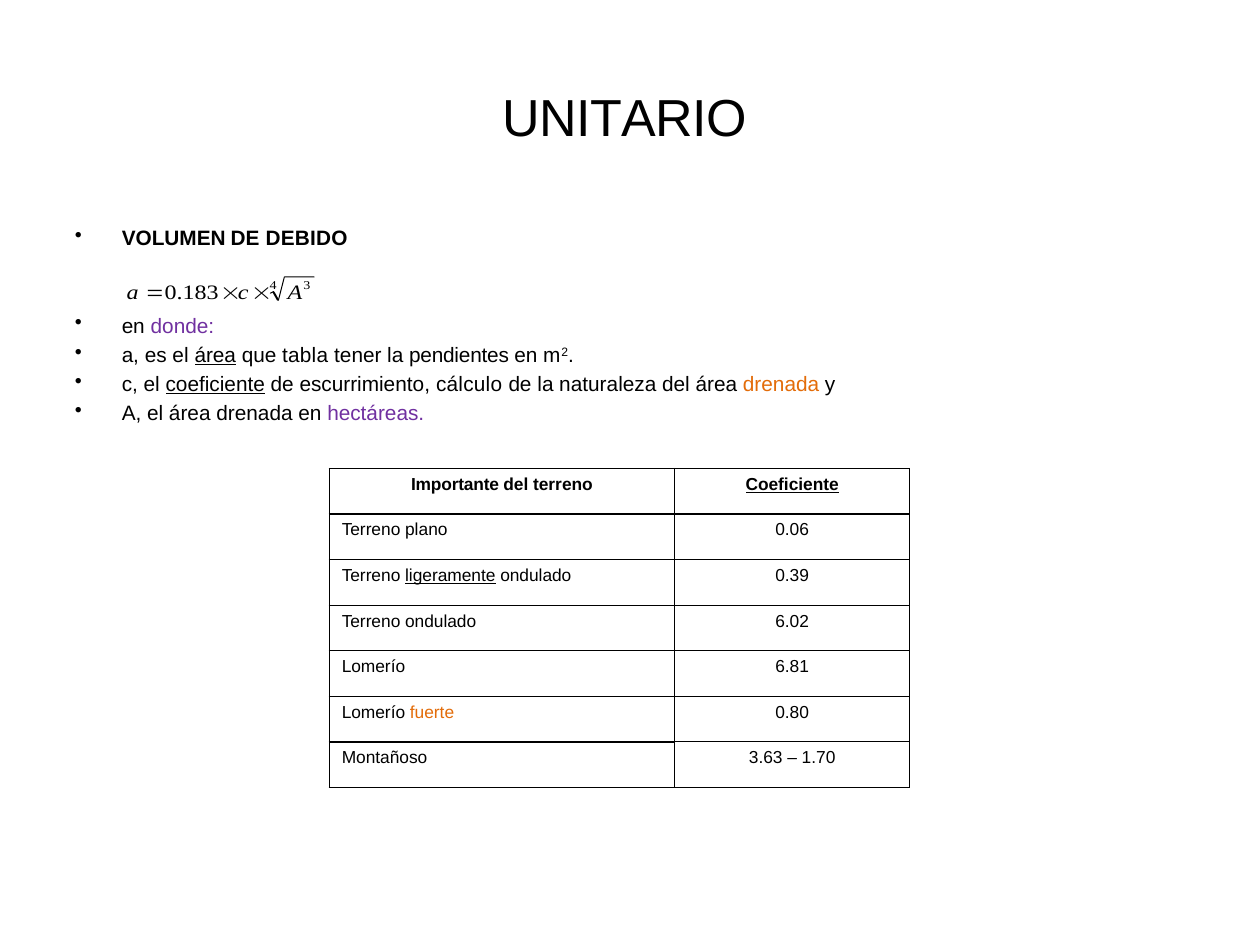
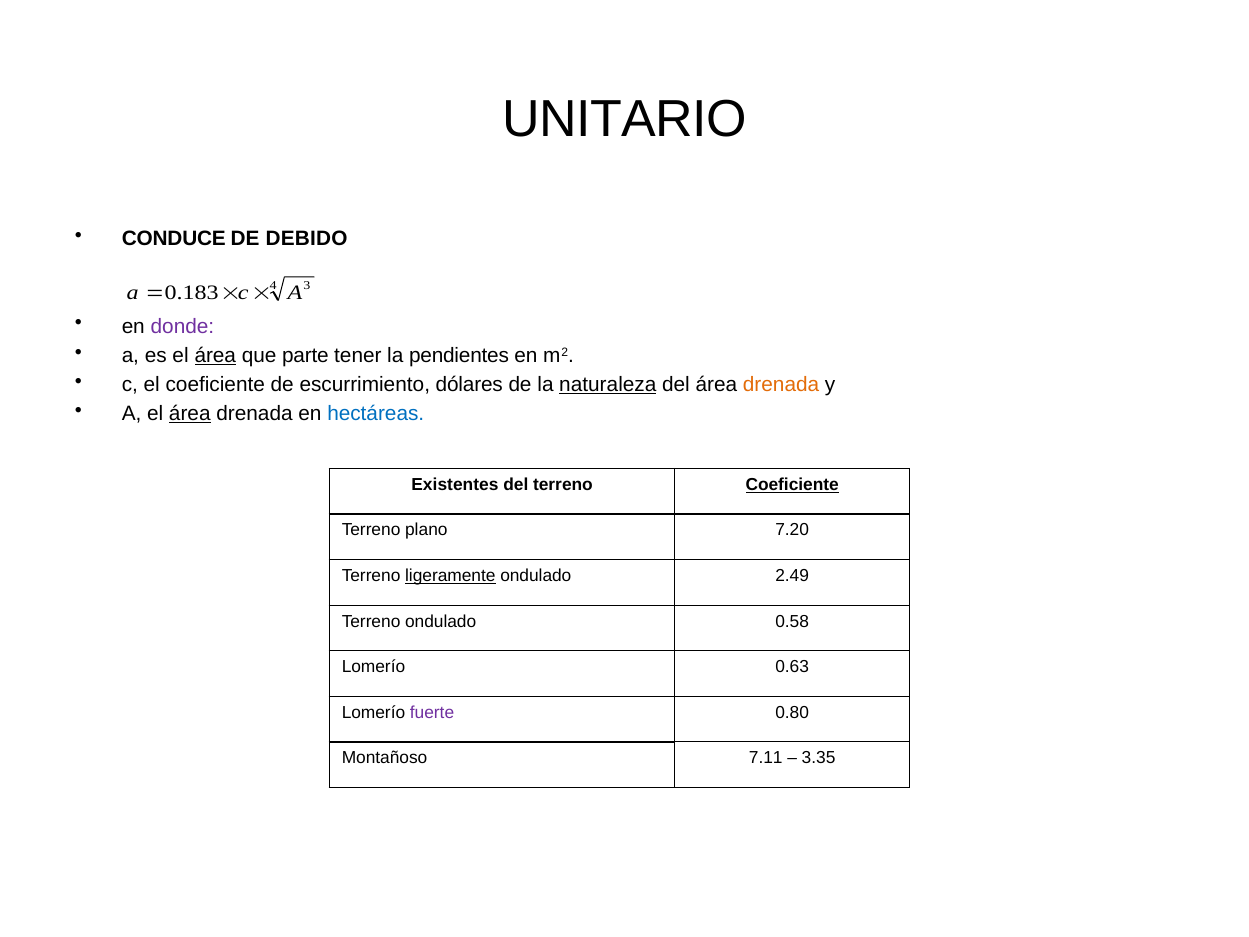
VOLUMEN: VOLUMEN -> CONDUCE (174, 239)
tabla: tabla -> parte (305, 355)
coeficiente underline: present -> none (215, 385)
cálculo: cálculo -> dólares (469, 385)
naturaleza underline: none -> present (608, 385)
área underline: none -> present (190, 414)
hectáreas colour: purple -> blue (376, 414)
Importante: Importante -> Existentes (455, 485)
0.06: 0.06 -> 7.20 (792, 530)
0.39: 0.39 -> 2.49 (792, 576)
6.02: 6.02 -> 0.58 (792, 621)
6.81: 6.81 -> 0.63 (792, 667)
fuerte colour: orange -> purple (432, 712)
3.63: 3.63 -> 7.11 (766, 758)
1.70: 1.70 -> 3.35 (819, 758)
